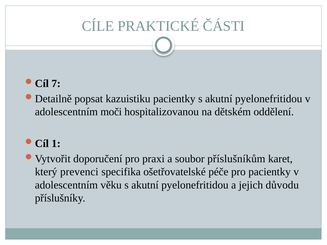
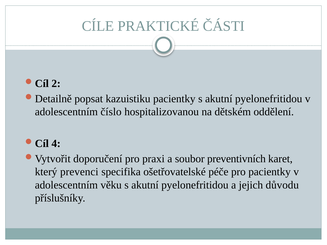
7: 7 -> 2 (56, 84)
moči: moči -> číslo (111, 112)
1: 1 -> 4 (56, 144)
příslušníkům: příslušníkům -> preventivních (236, 159)
